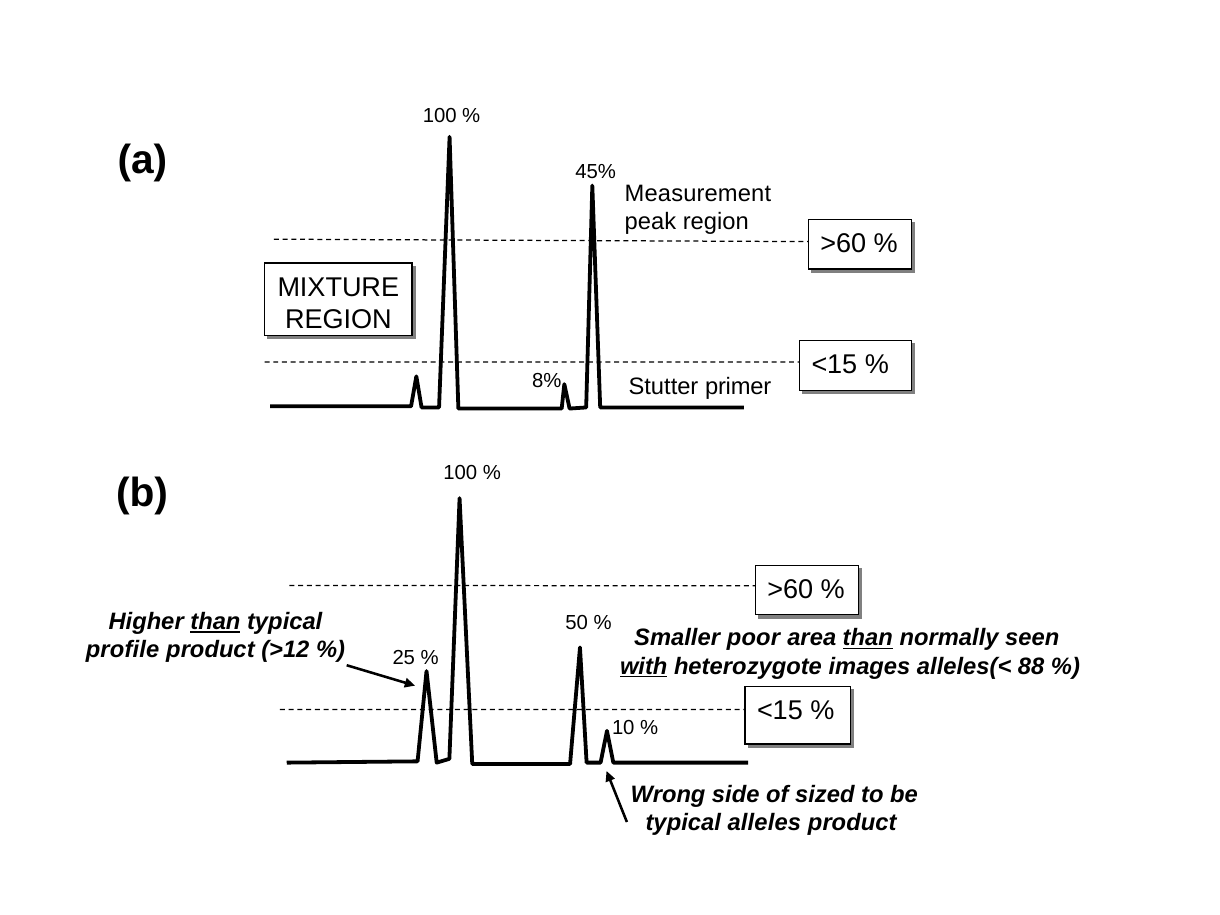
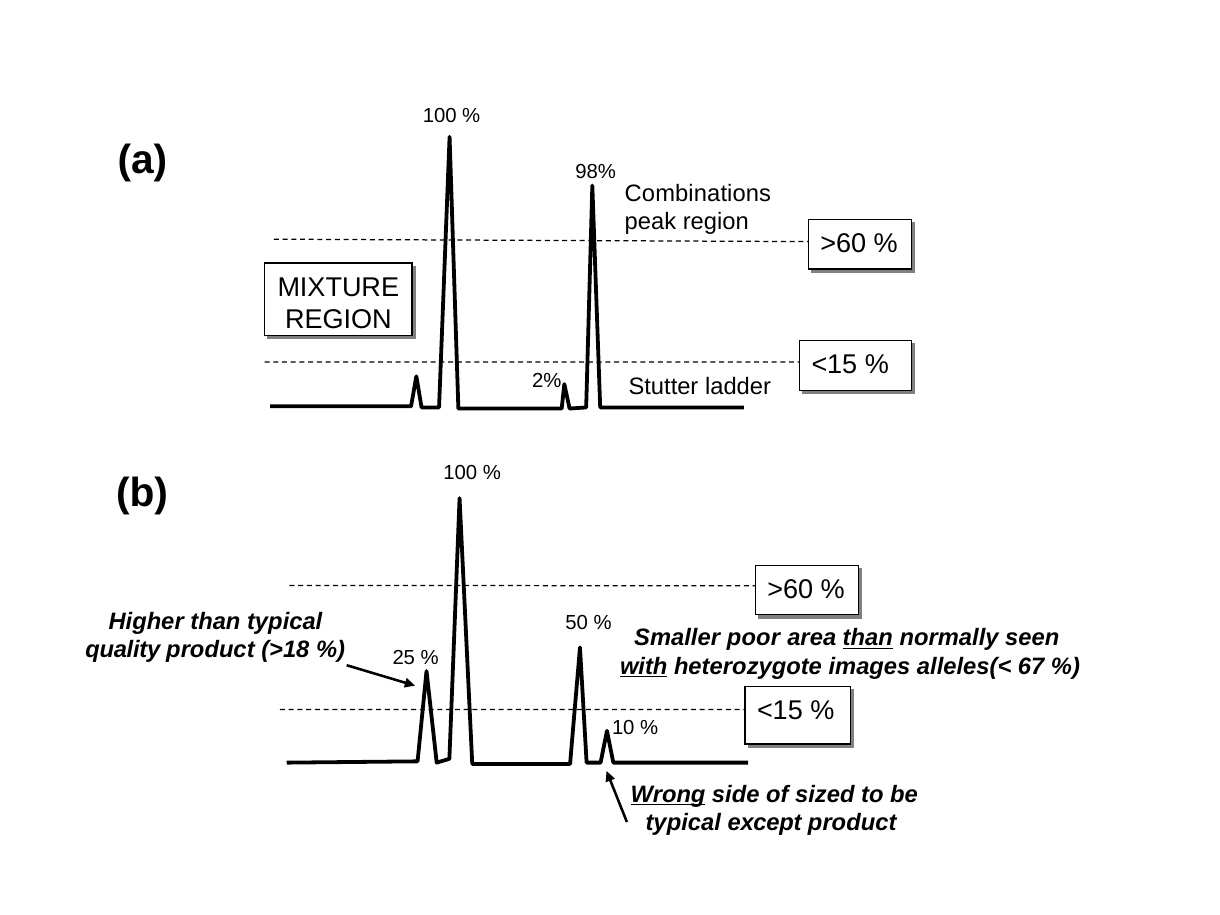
45%: 45% -> 98% (596, 172)
Measurement: Measurement -> Combinations (698, 193)
8%: 8% -> 2% (547, 381)
primer: primer -> ladder (738, 387)
than underline: present -> none (215, 622)
profile: profile -> quality (123, 650)
>12: >12 -> >18 (285, 650)
88: 88 -> 67 (1031, 667)
Wrong underline: none -> present (668, 795)
alleles: alleles -> except (765, 823)
